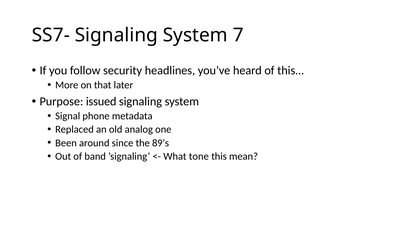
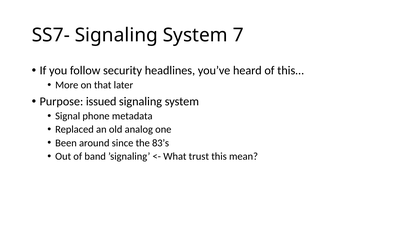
89’s: 89’s -> 83’s (161, 143)
tone: tone -> trust (199, 156)
